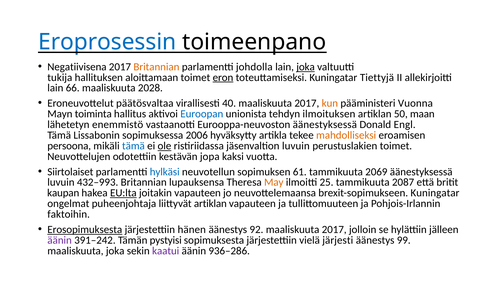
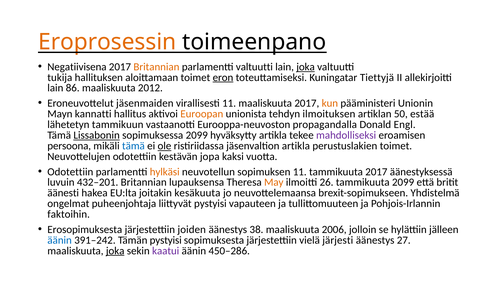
Eroprosessin colour: blue -> orange (107, 42)
parlamentti johdolla: johdolla -> valtuutti (254, 67)
66: 66 -> 86 (73, 88)
2028: 2028 -> 2012 (150, 88)
päätösvaltaa: päätösvaltaa -> jäsenmaiden (145, 103)
virallisesti 40: 40 -> 11 (229, 103)
Vuonna: Vuonna -> Unionin (415, 103)
toiminta: toiminta -> kannatti (93, 114)
Euroopan colour: blue -> orange (202, 114)
maan: maan -> estää (422, 114)
enemmistö: enemmistö -> tammikuun (118, 124)
Eurooppa-neuvoston äänestyksessä: äänestyksessä -> propagandalla (325, 124)
Lissabonin underline: none -> present (97, 135)
sopimuksessa 2006: 2006 -> 2099 (197, 135)
mahdolliseksi colour: orange -> purple (346, 135)
jäsenvaltion luvuin: luvuin -> artikla (296, 146)
Siirtolaiset: Siirtolaiset -> Odotettiin (70, 172)
hylkäsi colour: blue -> orange (165, 172)
sopimuksen 61: 61 -> 11 (300, 172)
tammikuuta 2069: 2069 -> 2017 (376, 172)
432–993: 432–993 -> 432–201 (98, 182)
25: 25 -> 26 (327, 182)
tammikuuta 2087: 2087 -> 2099 (403, 182)
kaupan: kaupan -> äänesti (63, 193)
EU:lta underline: present -> none (123, 193)
joitakin vapauteen: vapauteen -> kesäkuuta (197, 193)
brexit-sopimukseen Kuningatar: Kuningatar -> Yhdistelmä (435, 193)
liittyvät artiklan: artiklan -> pystyisi (210, 203)
Erosopimuksesta underline: present -> none (85, 229)
hänen: hänen -> joiden (192, 229)
92: 92 -> 38 (256, 229)
2017: 2017 -> 2006 (334, 229)
äänin colour: purple -> blue (60, 240)
99: 99 -> 27 (404, 240)
joka underline: none -> present (115, 250)
936–286: 936–286 -> 450–286 (229, 250)
